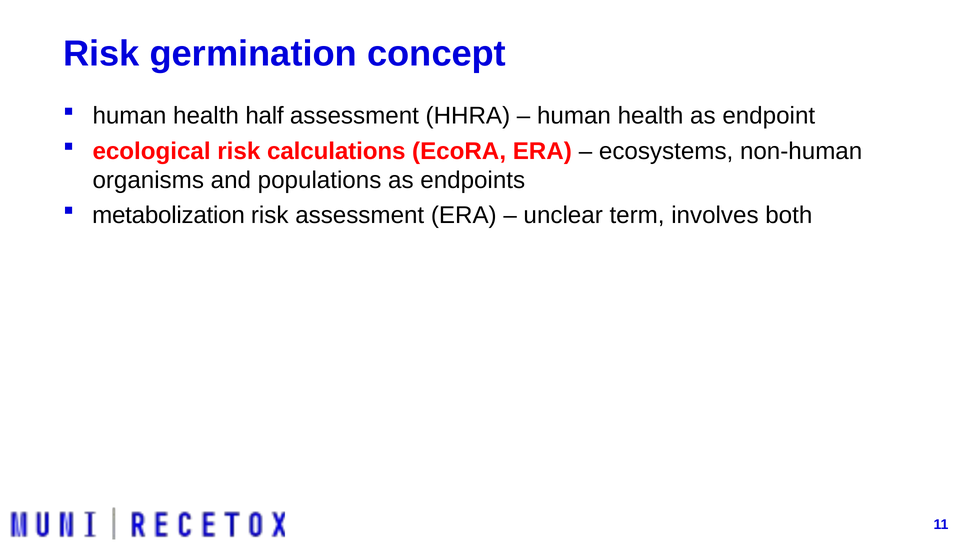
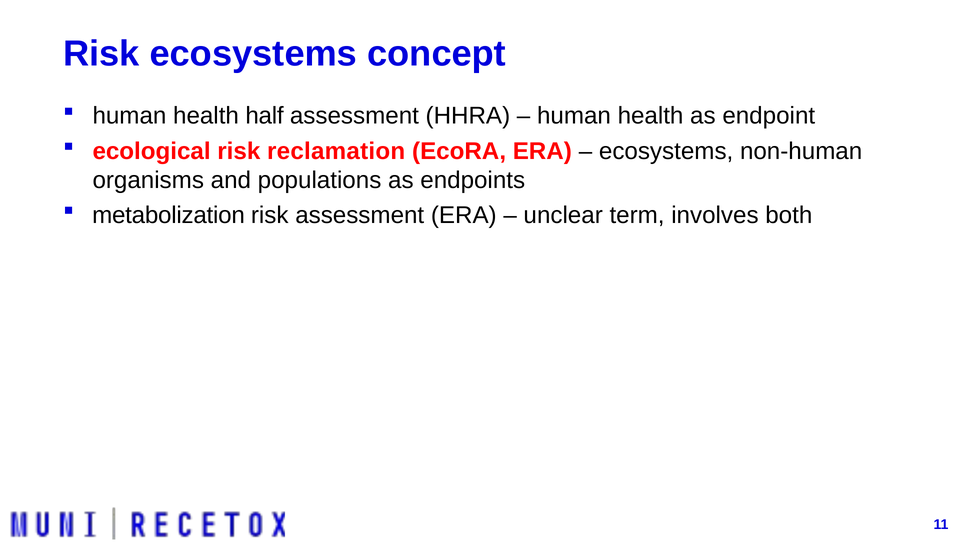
Risk germination: germination -> ecosystems (253, 54)
calculations: calculations -> reclamation (336, 151)
